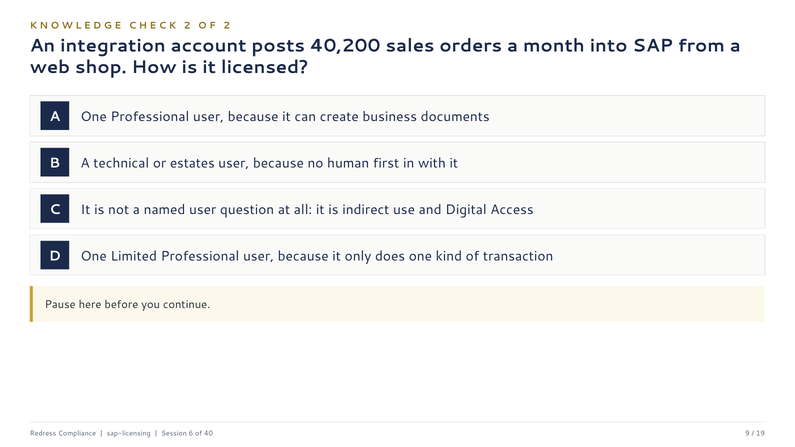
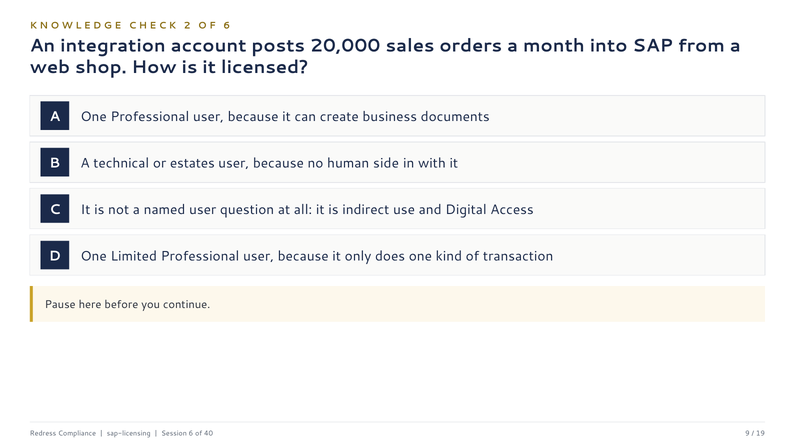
2: 2 -> 6 (227, 26)
40,200: 40,200 -> 20,000 (345, 46)
first: first -> side (386, 163)
